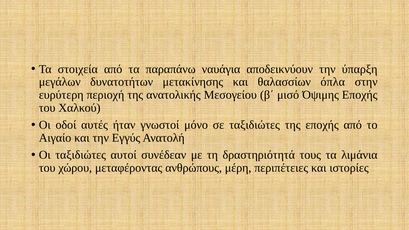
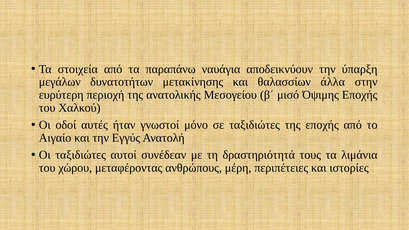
όπλα: όπλα -> άλλα (333, 82)
